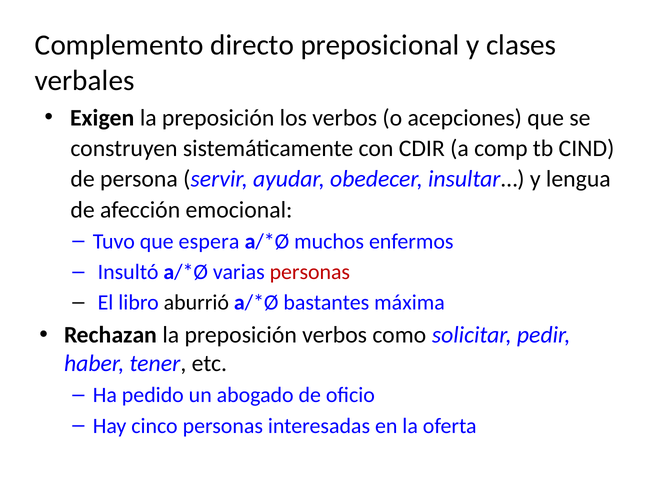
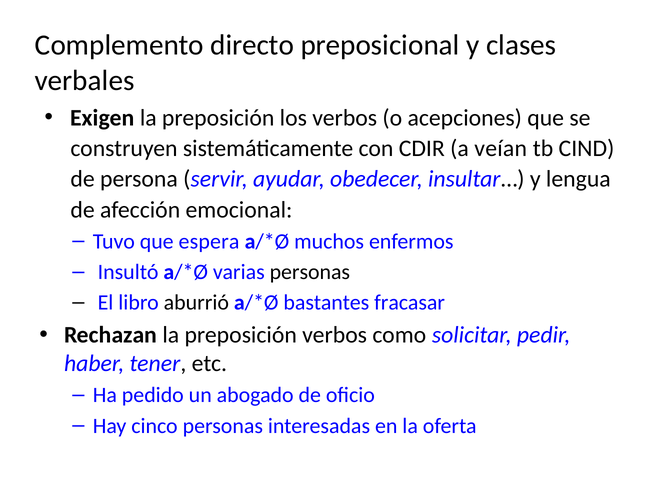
comp: comp -> veían (501, 148)
personas colour: red -> black (310, 272)
máxima: máxima -> fracasar (410, 303)
